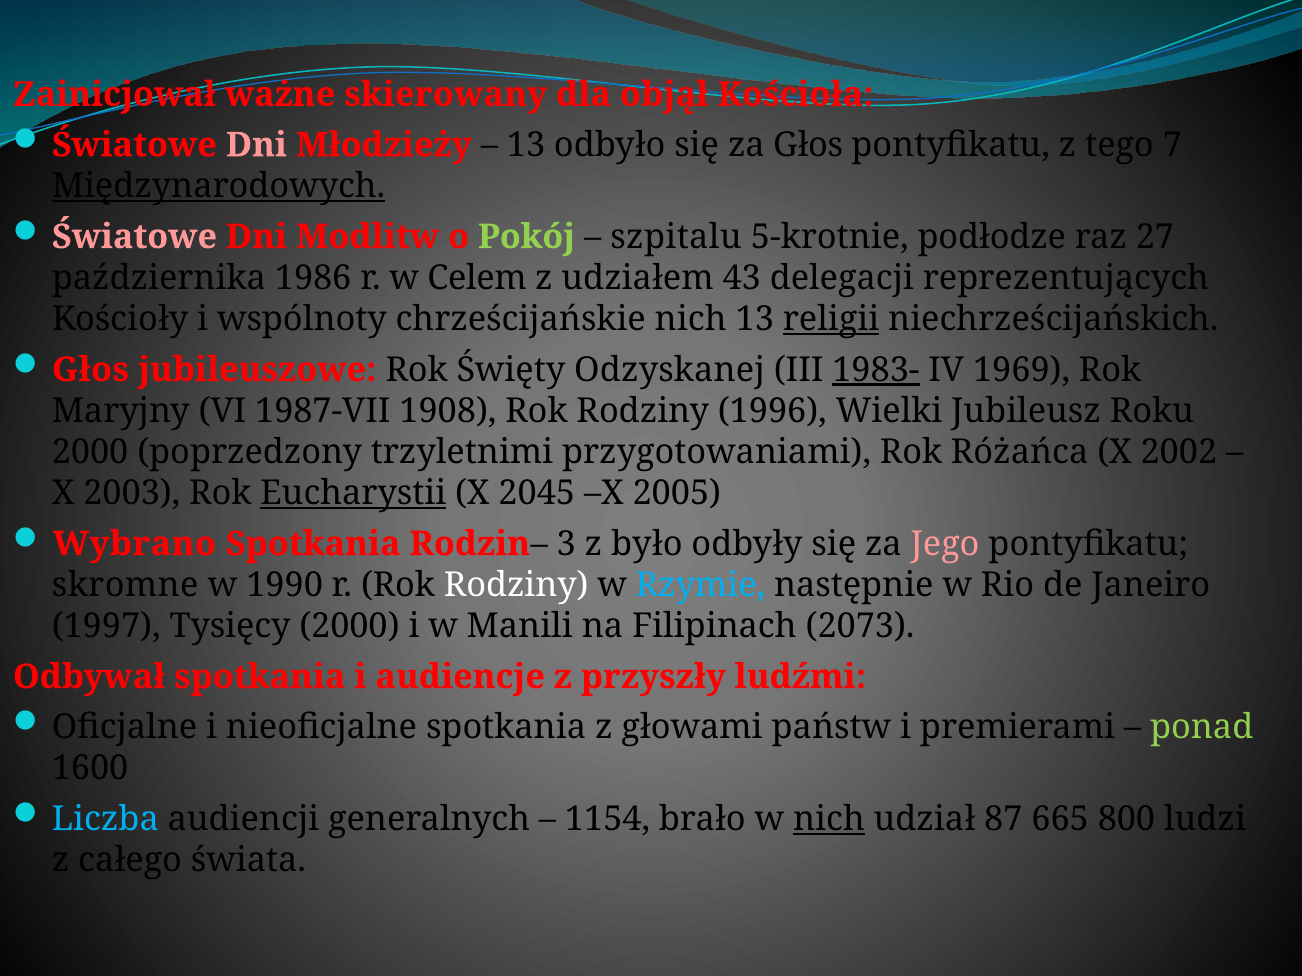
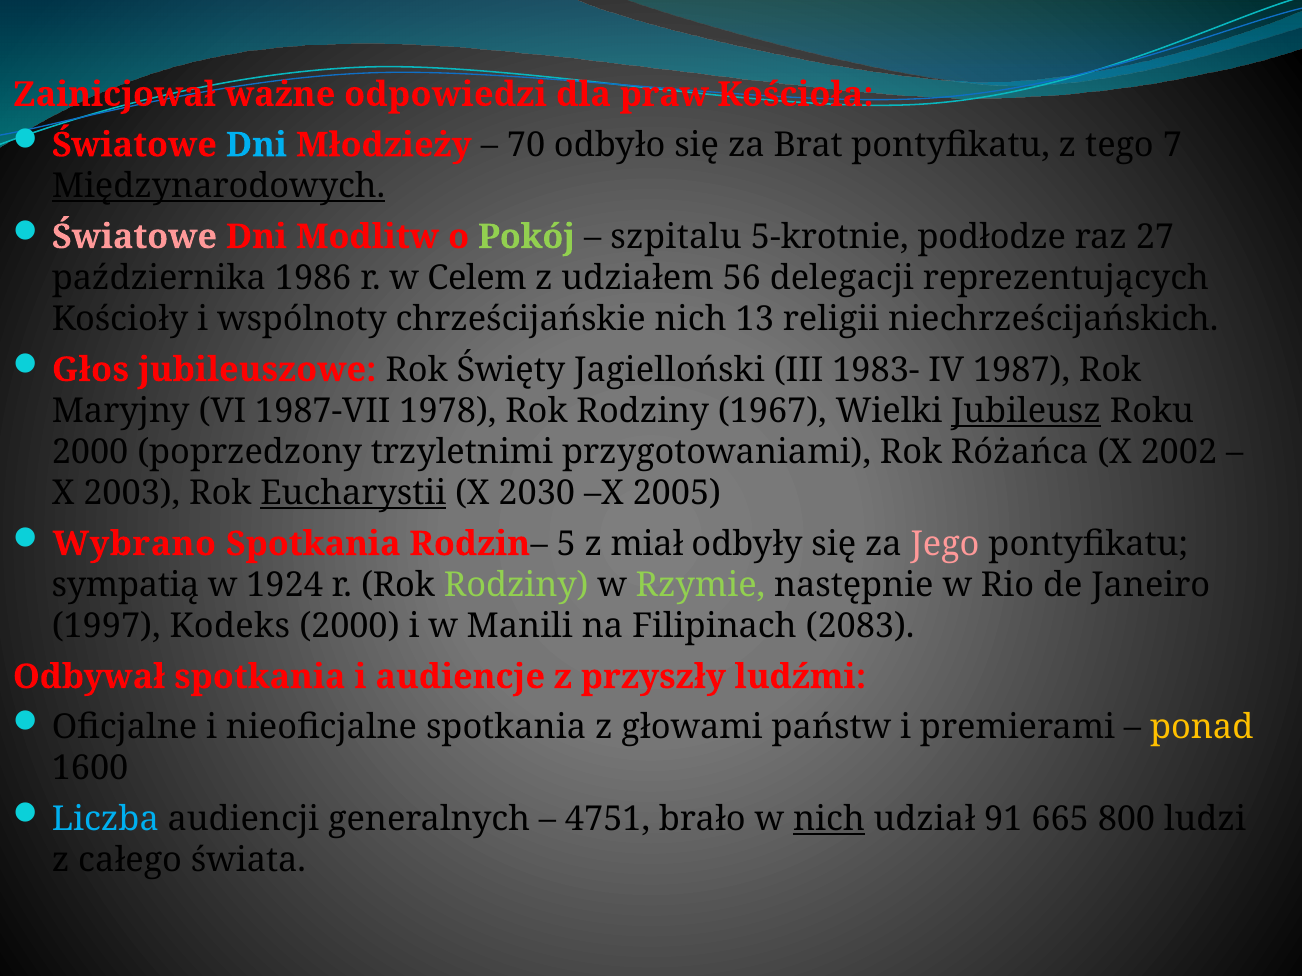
skierowany: skierowany -> odpowiedzi (446, 95)
objął: objął -> praw (664, 95)
Dni colour: pink -> light blue (256, 145)
13: 13 -> 70 (526, 145)
za Głos: Głos -> Brat (808, 145)
43: 43 -> 56 (742, 278)
religii underline: present -> none (831, 319)
Odzyskanej: Odzyskanej -> Jagielloński (670, 370)
1983- underline: present -> none (876, 370)
1969: 1969 -> 1987 (1022, 370)
1908: 1908 -> 1978 (448, 411)
1996: 1996 -> 1967 (772, 411)
Jubileusz underline: none -> present (1026, 411)
2045: 2045 -> 2030 (537, 494)
3: 3 -> 5 (566, 544)
było: było -> miał (647, 544)
skromne: skromne -> sympatią (126, 585)
1990: 1990 -> 1924 (285, 585)
Rodziny colour: white -> light green (516, 585)
Rzymie colour: light blue -> light green (700, 585)
Tysięcy: Tysięcy -> Kodeks (230, 627)
2073: 2073 -> 2083 (860, 627)
ponad colour: light green -> yellow (1202, 728)
1154: 1154 -> 4751 (608, 820)
87: 87 -> 91 (1003, 820)
